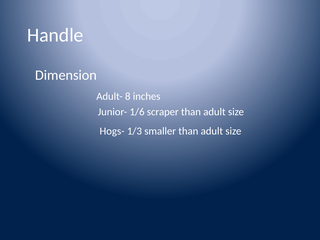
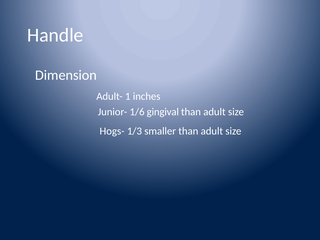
8: 8 -> 1 (128, 96)
scraper: scraper -> gingival (163, 112)
